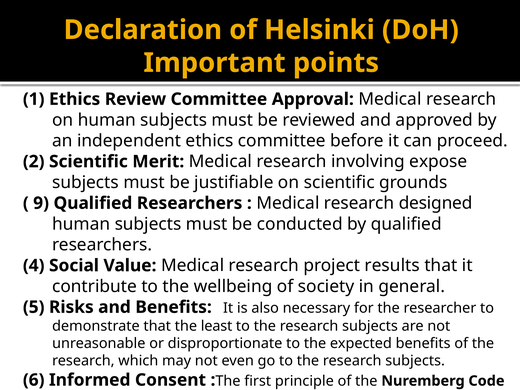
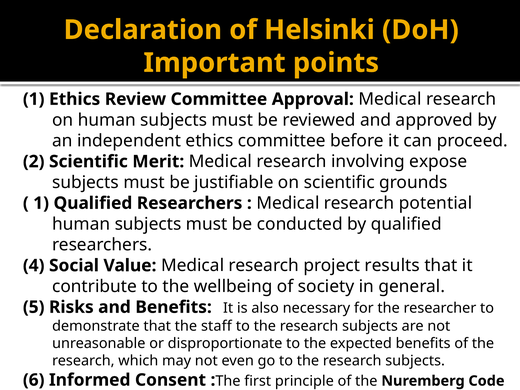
9: 9 -> 1 (41, 203)
designed: designed -> potential (435, 203)
least: least -> staff (216, 326)
